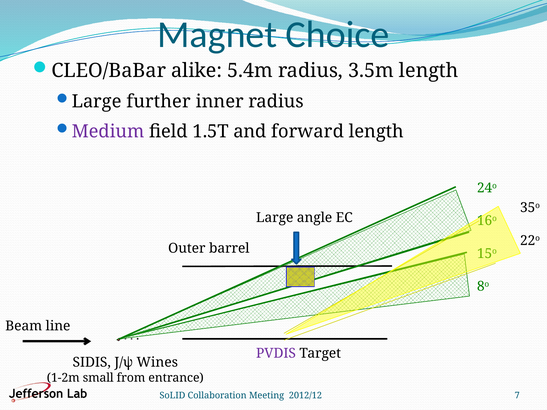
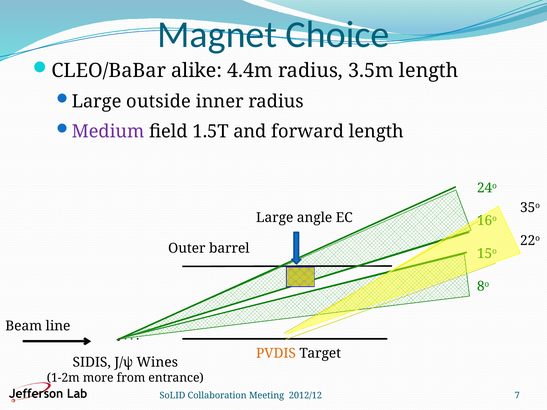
5.4m: 5.4m -> 4.4m (250, 71)
further: further -> outside (159, 102)
PVDIS colour: purple -> orange (276, 353)
small: small -> more (98, 378)
